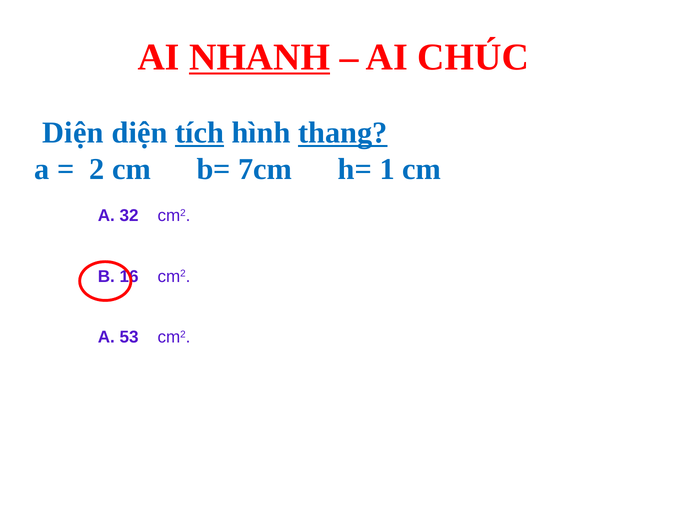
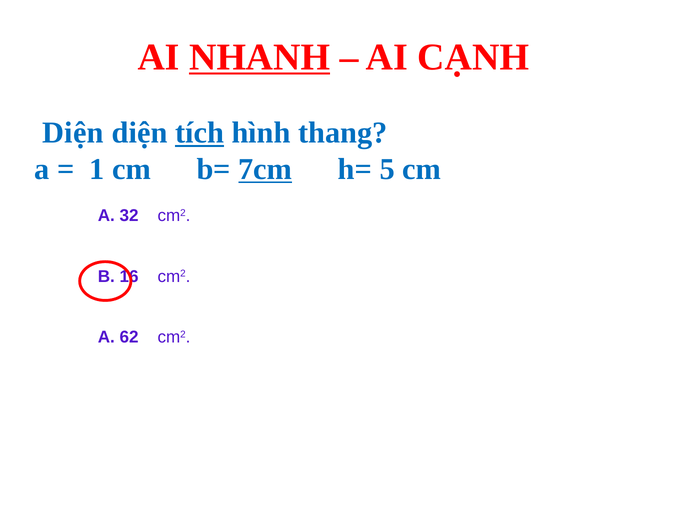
CHÚC: CHÚC -> CẠNH (473, 57)
thang underline: present -> none (343, 133)
2: 2 -> 1 (97, 169)
7cm underline: none -> present (265, 169)
1: 1 -> 5 (387, 169)
53: 53 -> 62 (129, 338)
